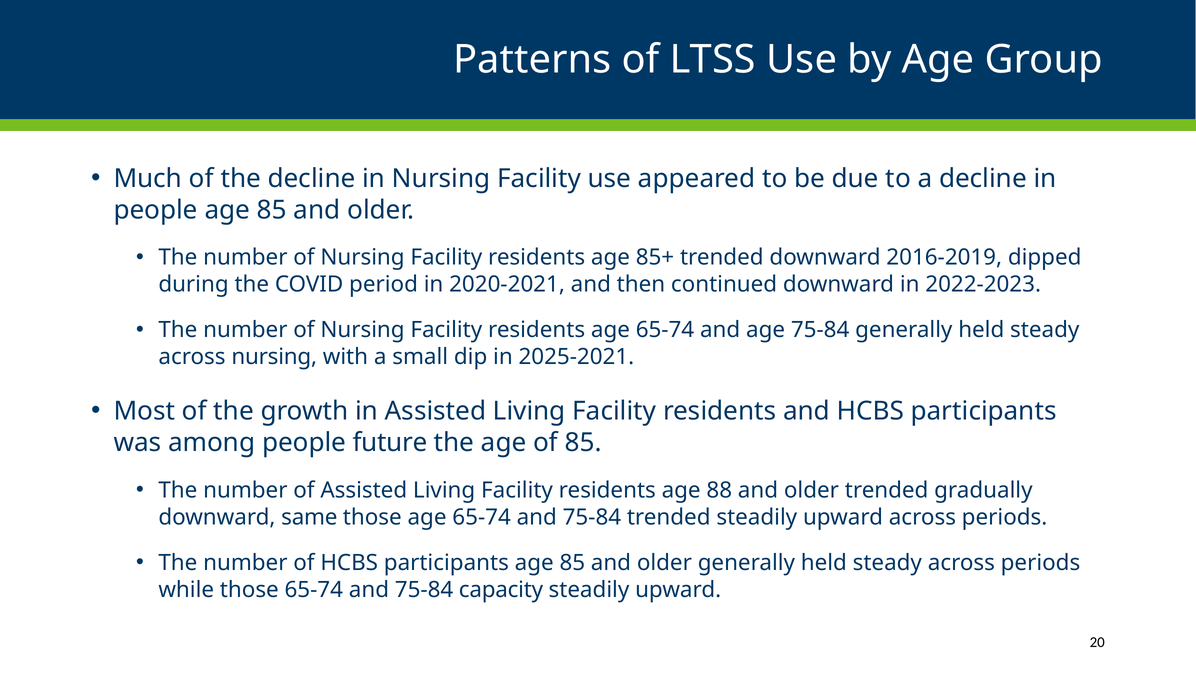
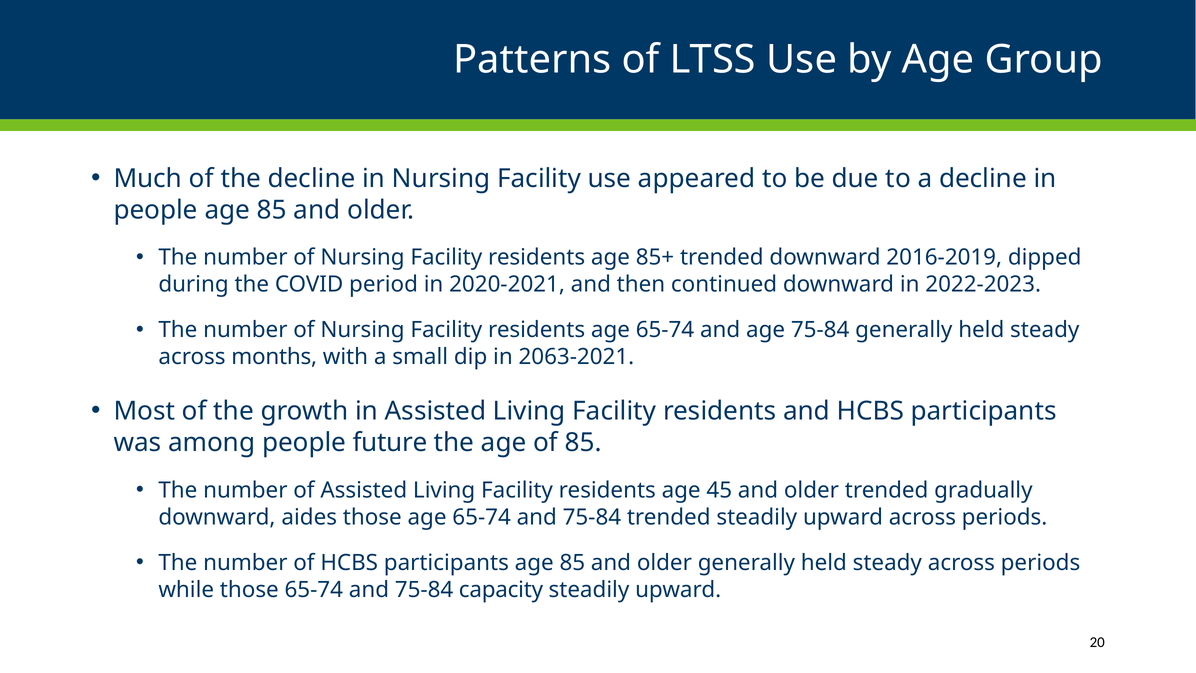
across nursing: nursing -> months (274, 357)
2025-2021: 2025-2021 -> 2063-2021 (576, 357)
88: 88 -> 45 (719, 490)
same: same -> aides (309, 517)
